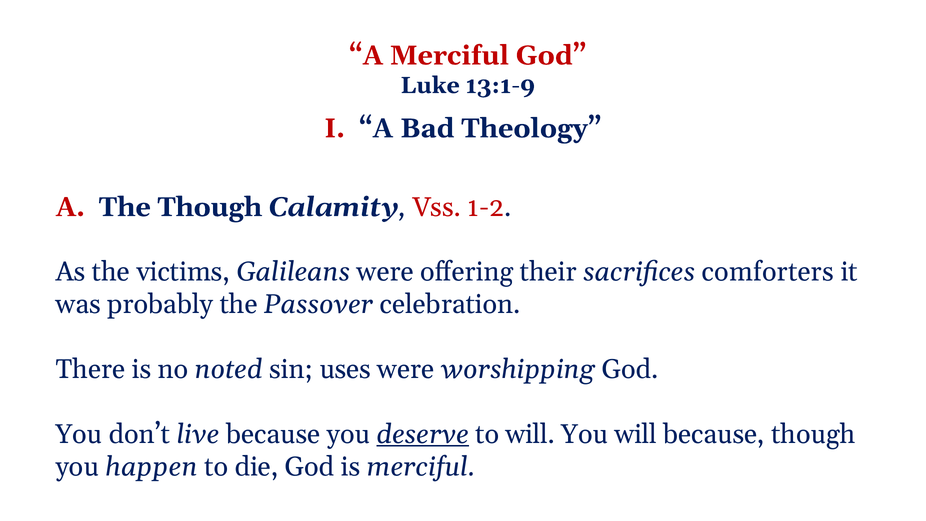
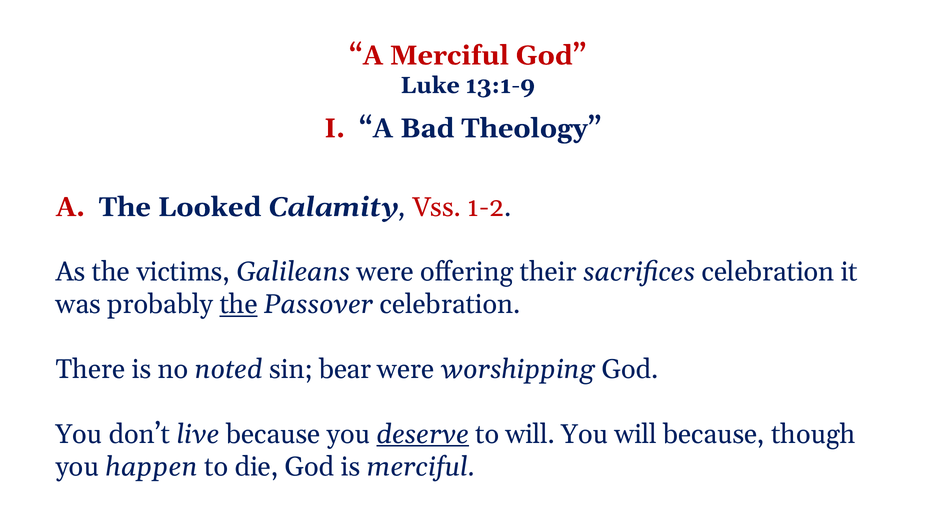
The Though: Though -> Looked (210, 207)
sacrifices comforters: comforters -> celebration (768, 272)
the underline: none -> present (239, 304)
uses: uses -> bear (345, 369)
